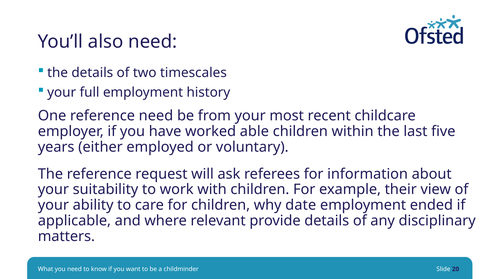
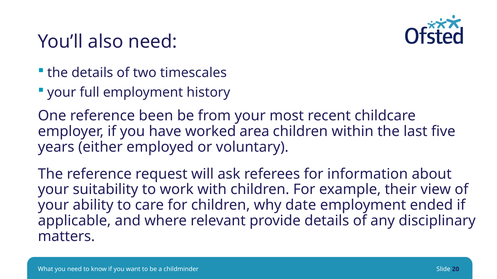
reference need: need -> been (156, 116)
able: able -> area (254, 132)
